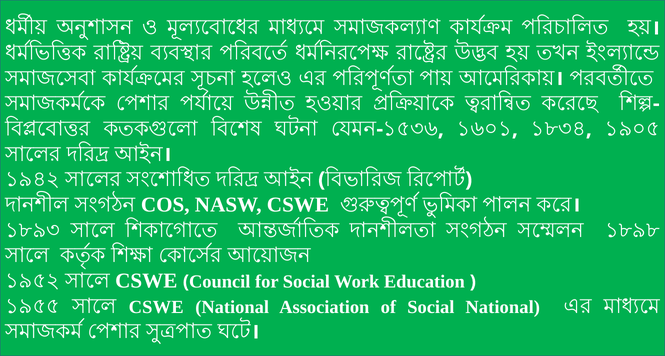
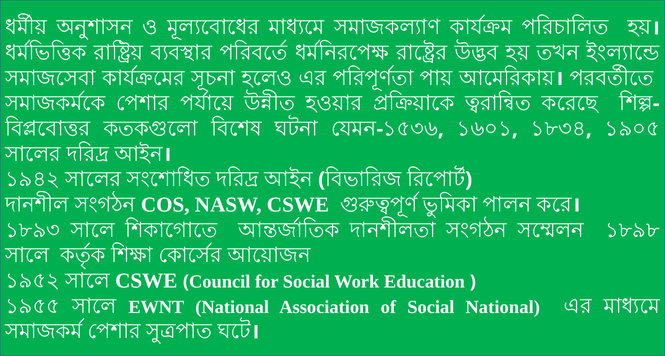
CSWE: CSWE -> EWNT (156, 307)
